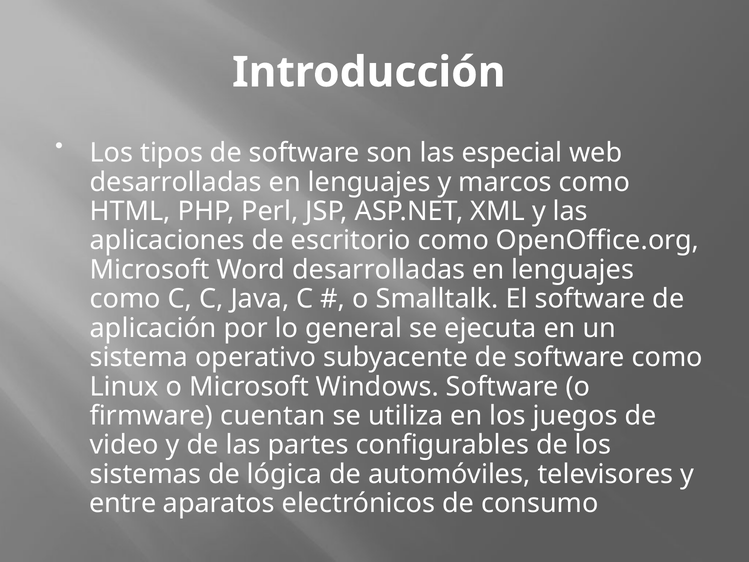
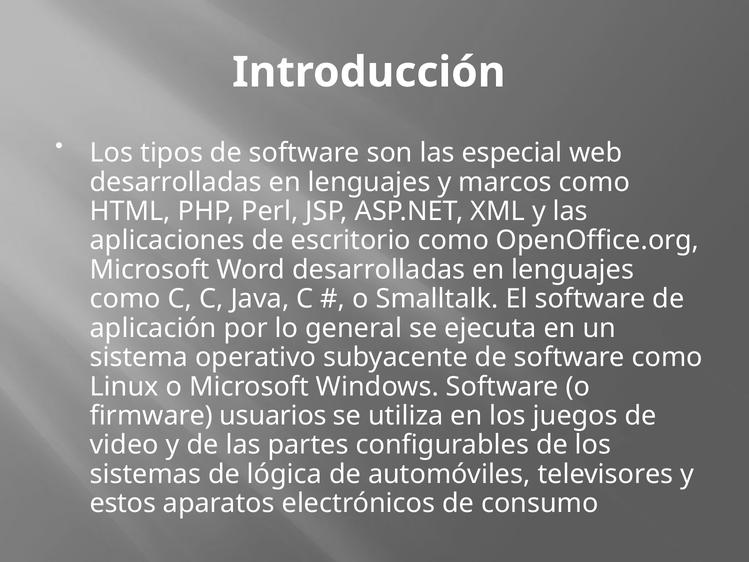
cuentan: cuentan -> usuarios (273, 416)
entre: entre -> estos (123, 503)
